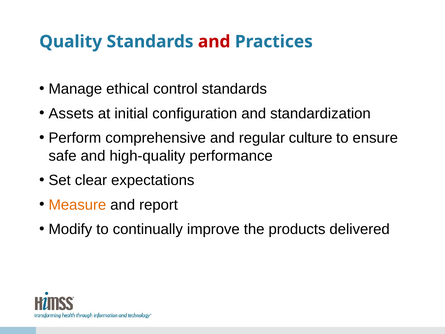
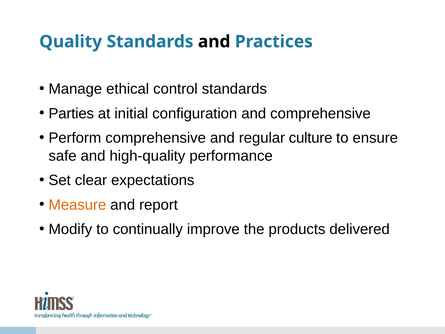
and colour: red -> black (214, 42)
Assets: Assets -> Parties (71, 113)
and standardization: standardization -> comprehensive (320, 113)
